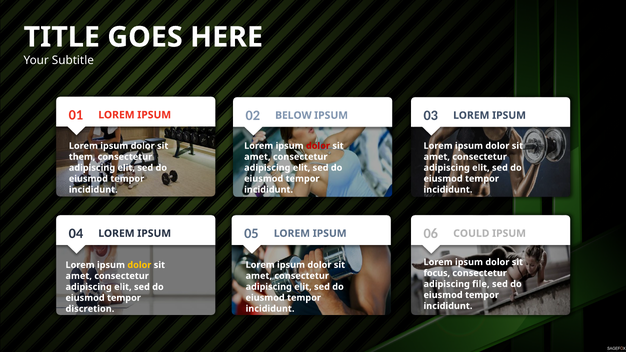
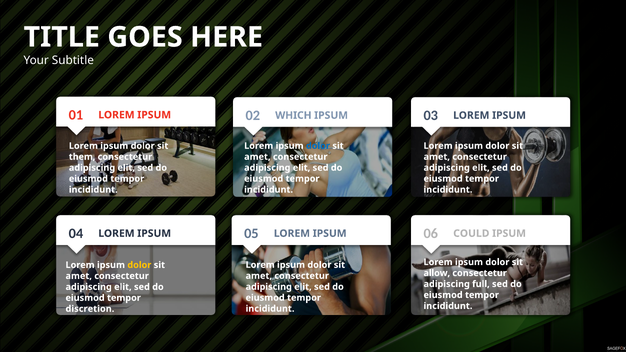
BELOW: BELOW -> WHICH (293, 115)
dolor colour: red -> blue (318, 146)
focus: focus -> allow (437, 273)
file: file -> full (481, 284)
